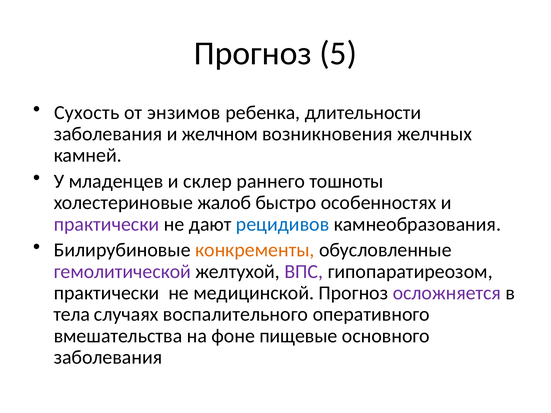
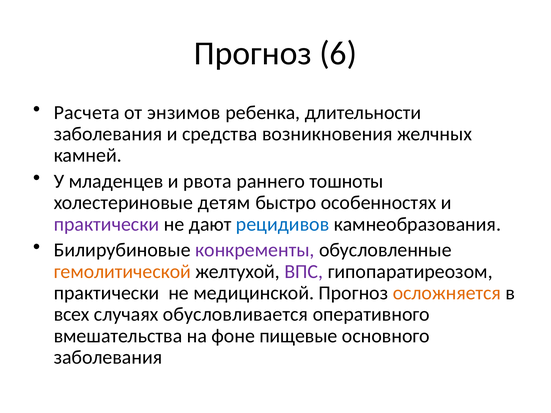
5: 5 -> 6 (338, 53)
Сухость: Сухость -> Расчета (87, 113)
желчном: желчном -> средства (220, 134)
склер: склер -> рвота (207, 181)
жалоб: жалоб -> детям (224, 203)
конкременты colour: orange -> purple (255, 250)
гемолитической colour: purple -> orange (122, 272)
осложняется colour: purple -> orange (447, 293)
тела: тела -> всех (72, 315)
воспалительного: воспалительного -> обусловливается (235, 315)
